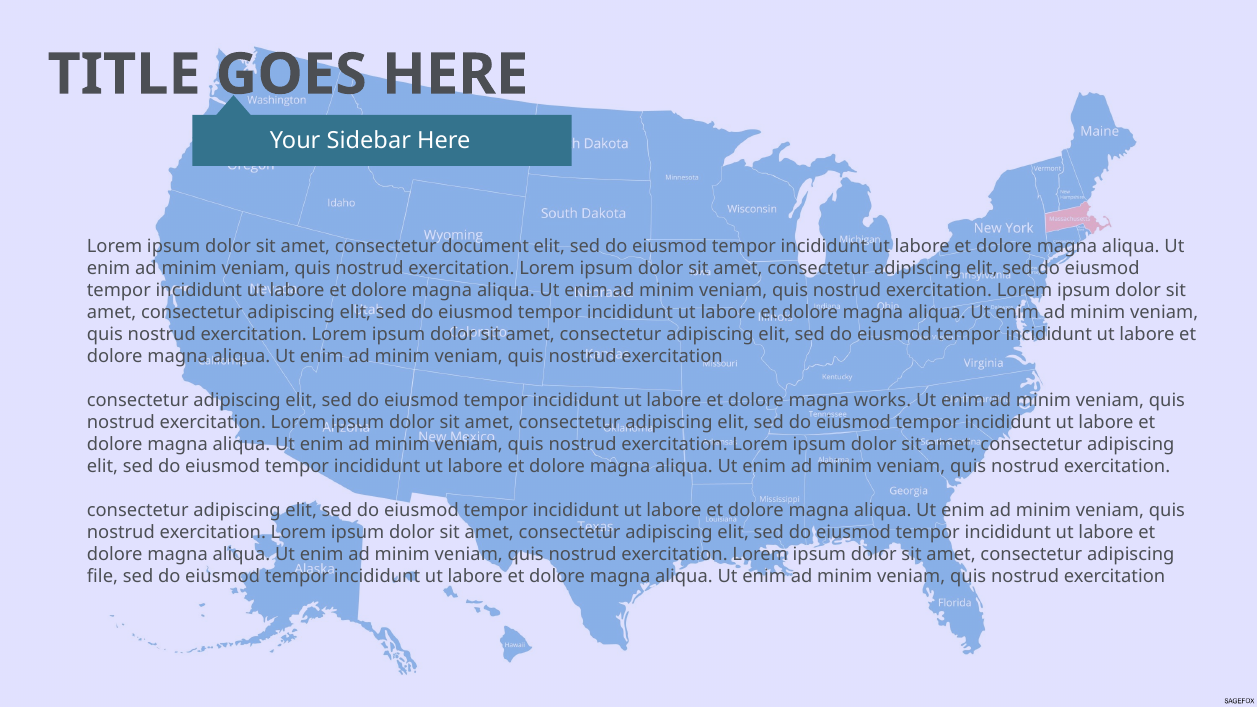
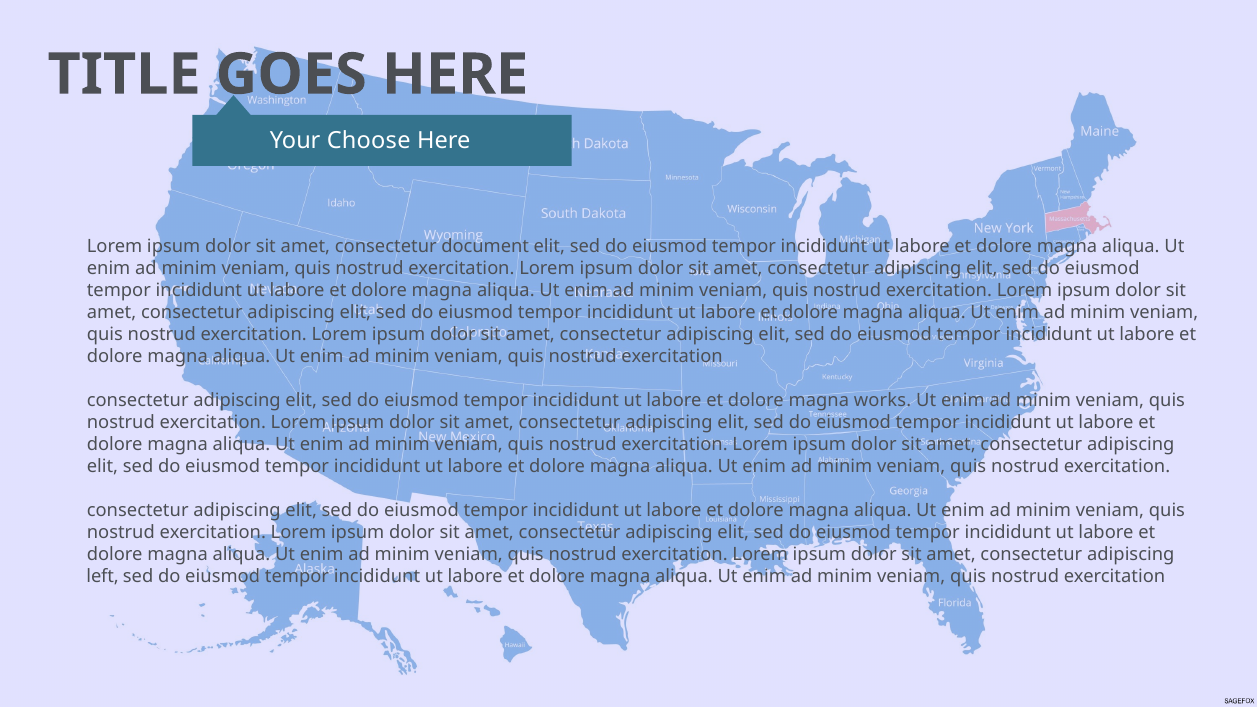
Sidebar: Sidebar -> Choose (369, 141)
file: file -> left (103, 577)
